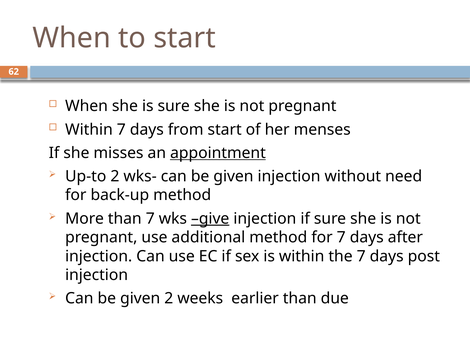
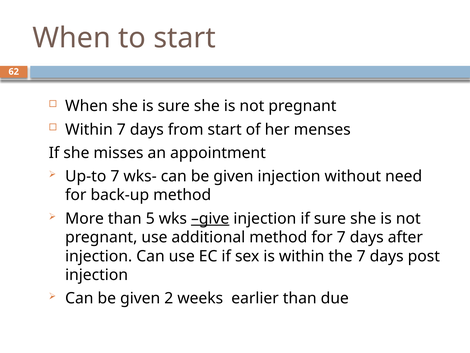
appointment underline: present -> none (218, 153)
Up-to 2: 2 -> 7 (115, 176)
than 7: 7 -> 5 (150, 218)
